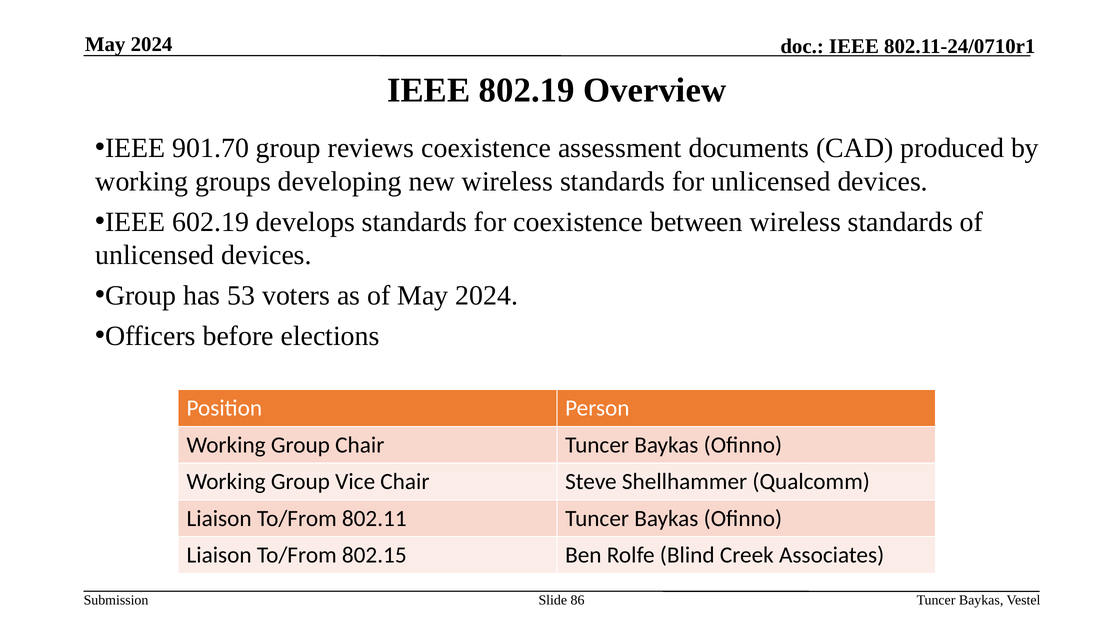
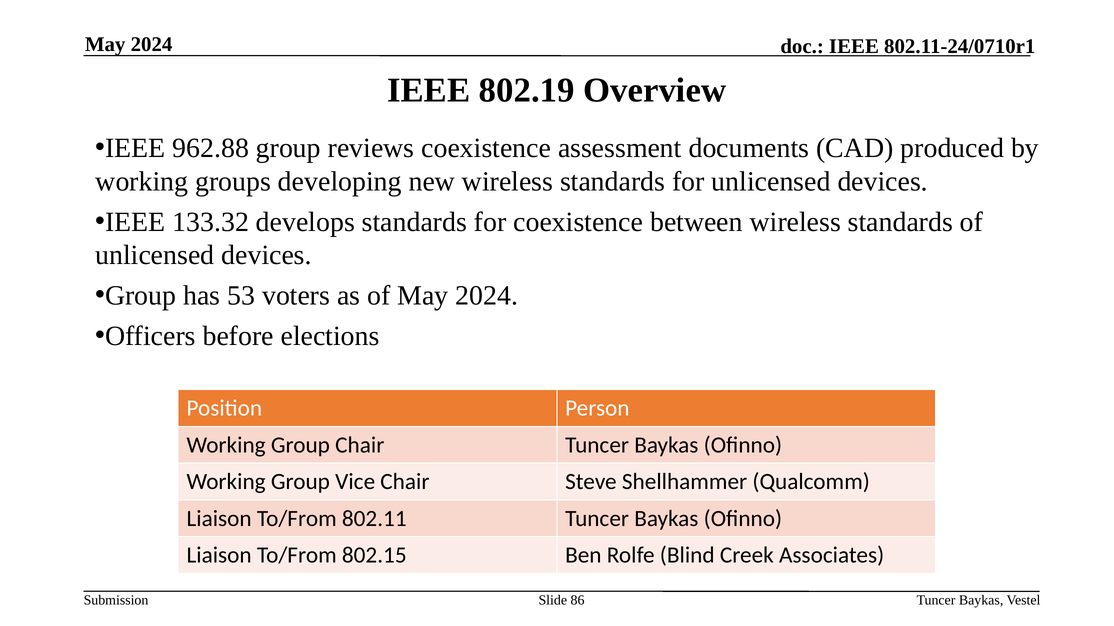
901.70: 901.70 -> 962.88 (211, 148)
602.19: 602.19 -> 133.32 (211, 222)
